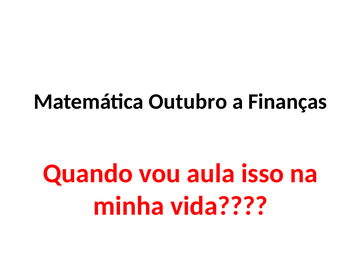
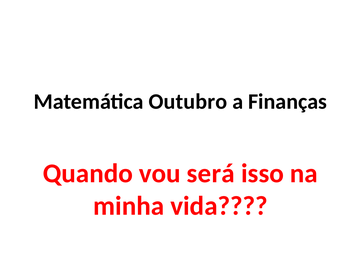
aula: aula -> será (211, 173)
